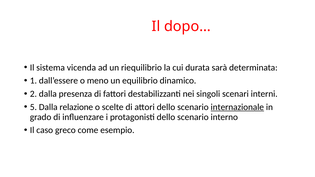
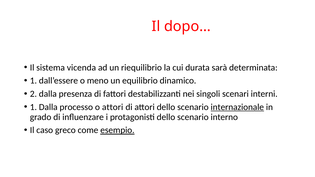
5: 5 -> 1 (33, 107)
relazione: relazione -> processo (76, 107)
o scelte: scelte -> attori (113, 107)
esempio underline: none -> present (117, 130)
